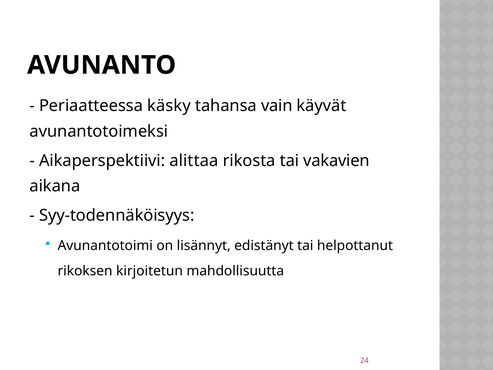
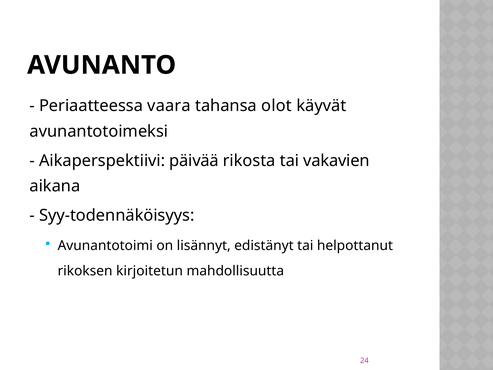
käsky: käsky -> vaara (169, 106)
vain: vain -> olot (277, 106)
alittaa: alittaa -> päivää (194, 161)
